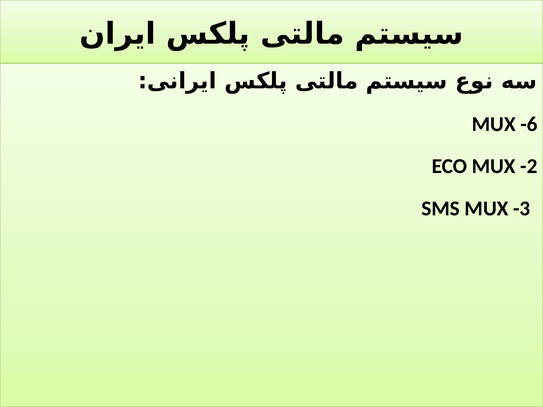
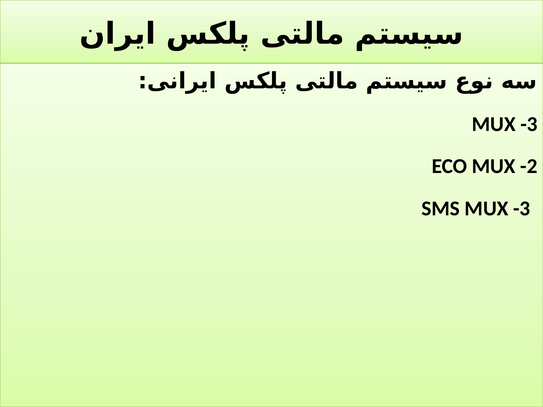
-6: -6 -> -3 (529, 124)
